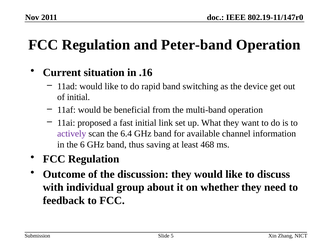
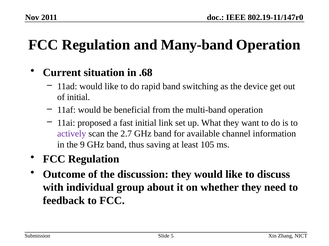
Peter-band: Peter-band -> Many-band (197, 45)
.16: .16 -> .68 (146, 73)
6.4: 6.4 -> 2.7 (126, 134)
6: 6 -> 9 (82, 145)
468: 468 -> 105 (207, 145)
